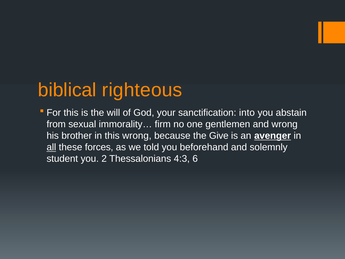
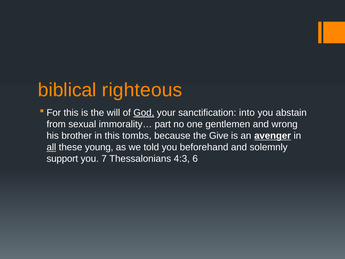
God underline: none -> present (144, 113)
firm: firm -> part (163, 124)
this wrong: wrong -> tombs (137, 136)
forces: forces -> young (99, 147)
student: student -> support (62, 159)
2: 2 -> 7 (104, 159)
